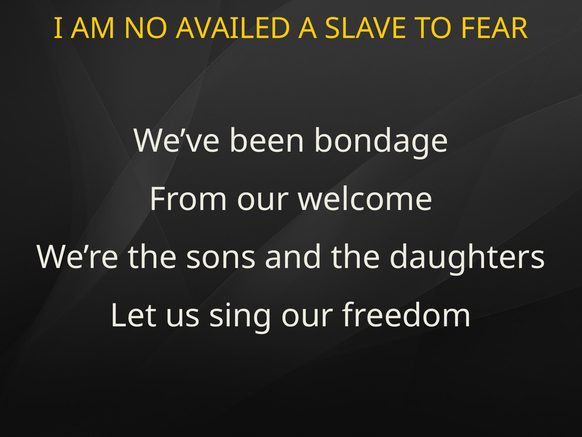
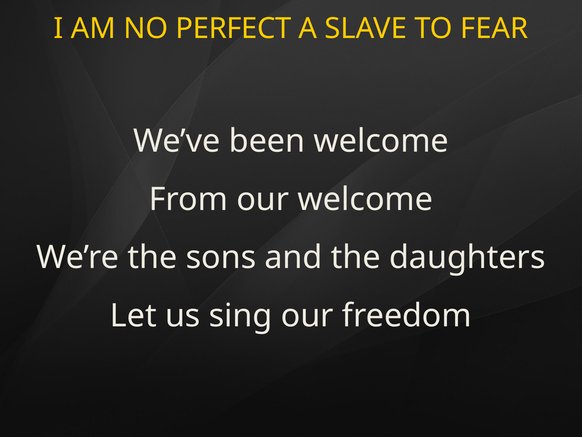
AVAILED: AVAILED -> PERFECT (234, 29)
been bondage: bondage -> welcome (381, 141)
